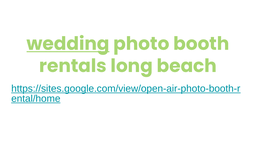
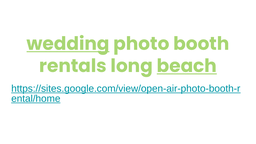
beach underline: none -> present (187, 66)
